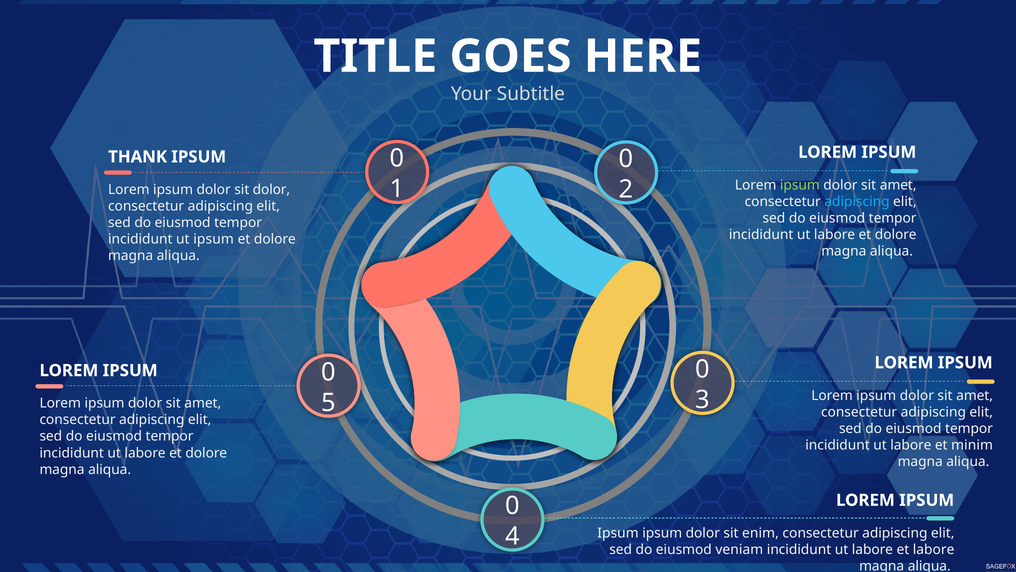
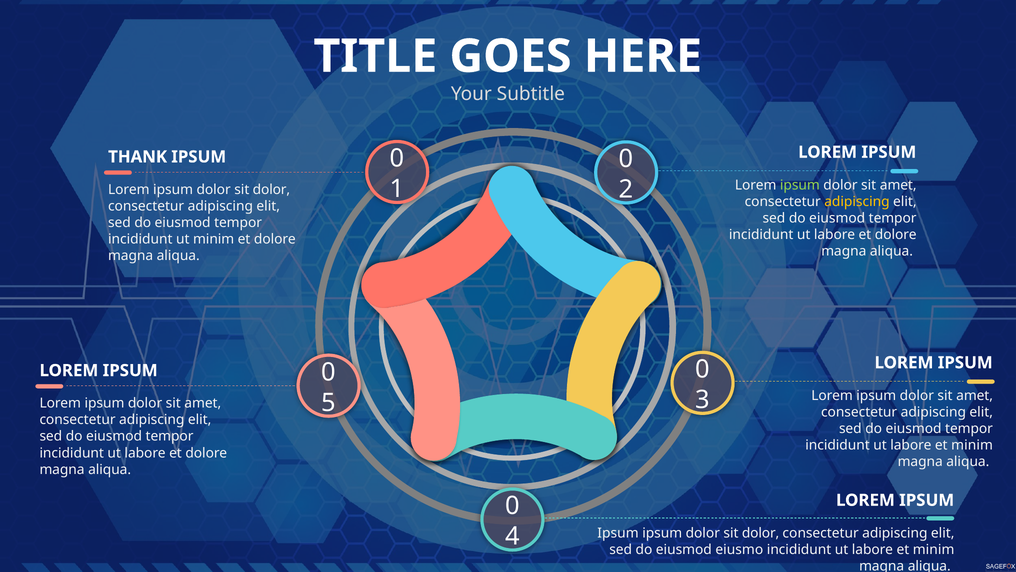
adipiscing colour: light blue -> yellow (857, 201)
ut ipsum: ipsum -> minim (214, 239)
enim: enim -> dolor (761, 533)
veniam: veniam -> eiusmo (739, 549)
labore: labore -> minim (934, 549)
